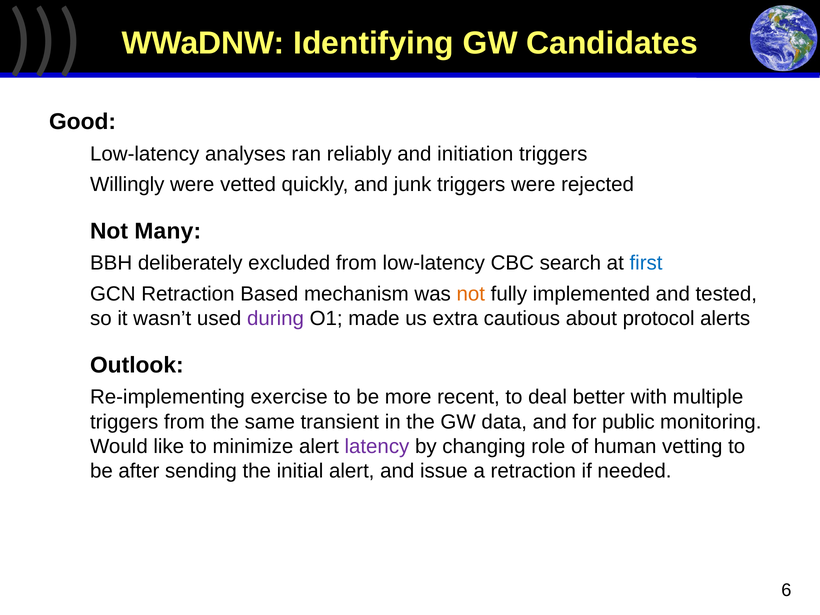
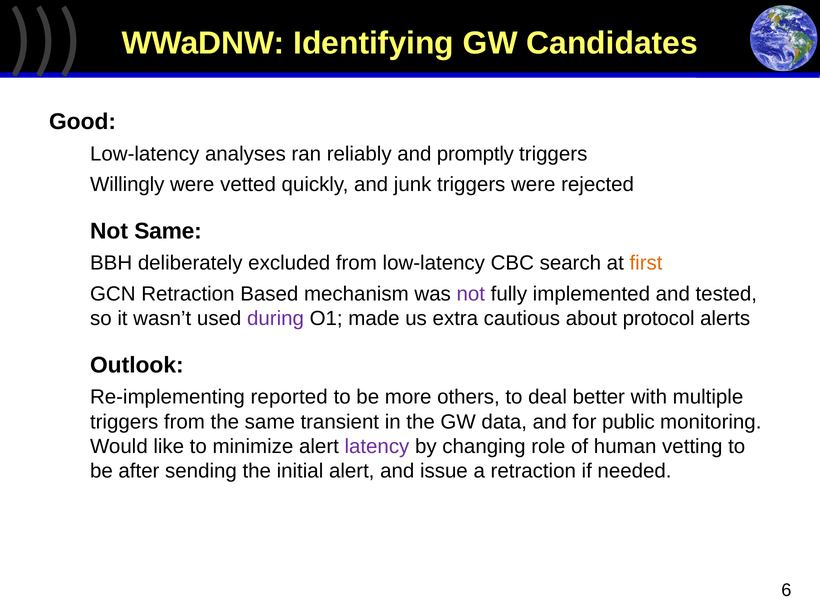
initiation: initiation -> promptly (475, 154)
Not Many: Many -> Same (168, 231)
first colour: blue -> orange (646, 263)
not colour: orange -> purple (471, 294)
exercise: exercise -> reported (289, 397)
recent: recent -> others (468, 397)
